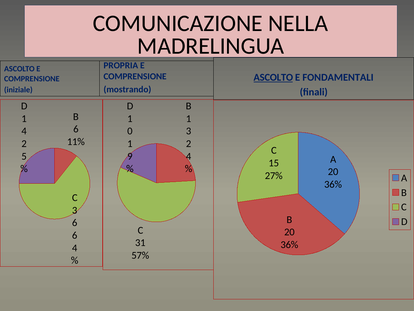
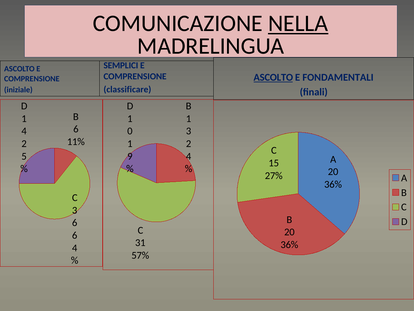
NELLA underline: none -> present (298, 23)
PROPRIA: PROPRIA -> SEMPLICI (121, 65)
mostrando: mostrando -> classificare (127, 89)
